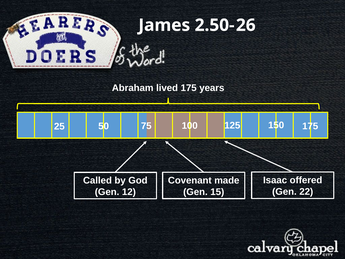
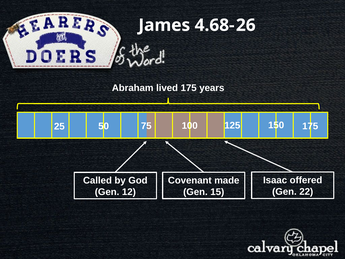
2.50-: 2.50- -> 4.68- (215, 25)
